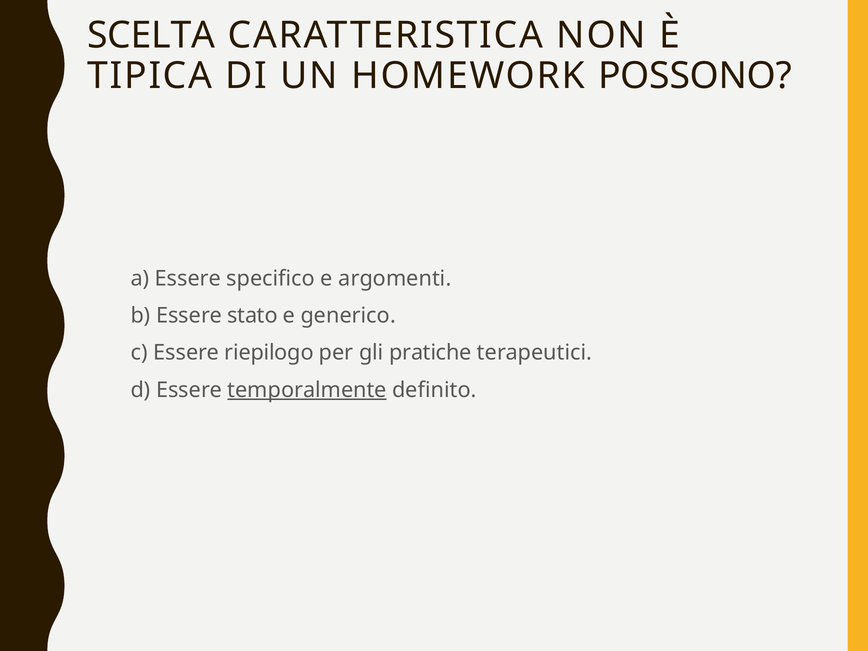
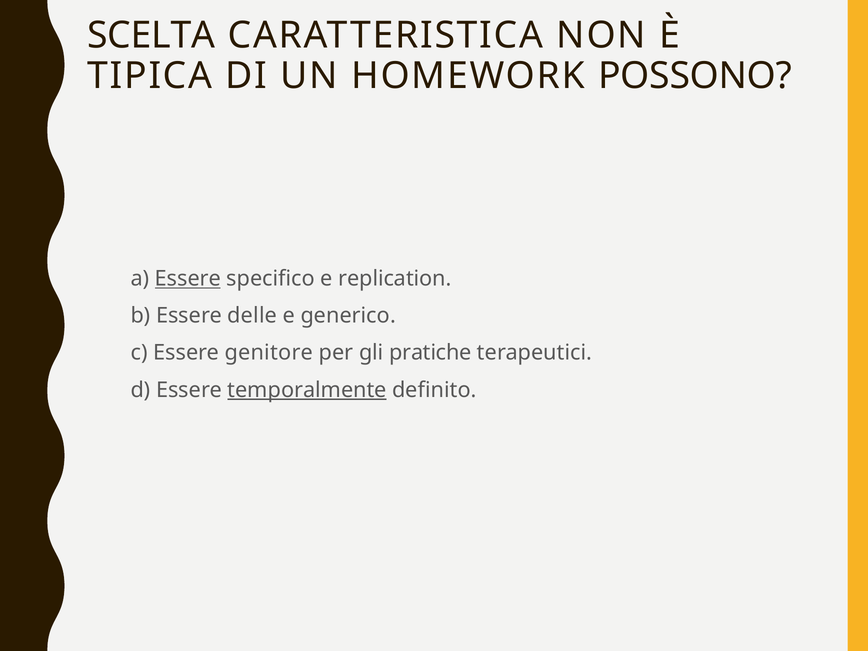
Essere underline: none -> present (188, 279)
argomenti: argomenti -> replication (395, 279)
stato: stato -> delle (252, 316)
riepilogo: riepilogo -> genitore (269, 353)
